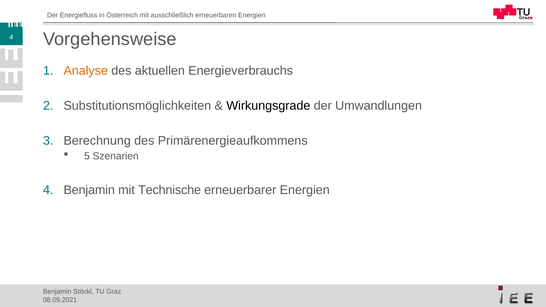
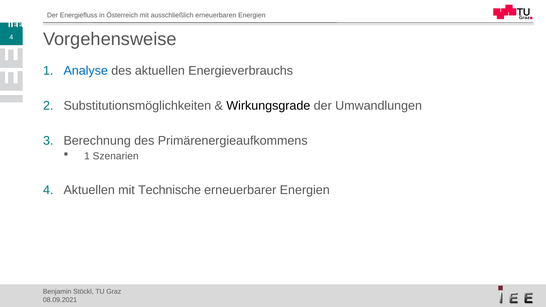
Analyse colour: orange -> blue (86, 71)
5: 5 -> 1 (87, 156)
4 Benjamin: Benjamin -> Aktuellen (89, 190)
